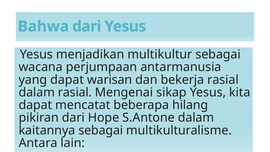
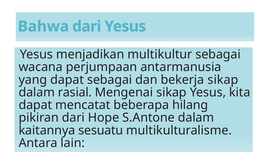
dapat warisan: warisan -> sebagai (110, 80)
bekerja rasial: rasial -> sikap (223, 80)
kaitannya sebagai: sebagai -> sesuatu (101, 130)
